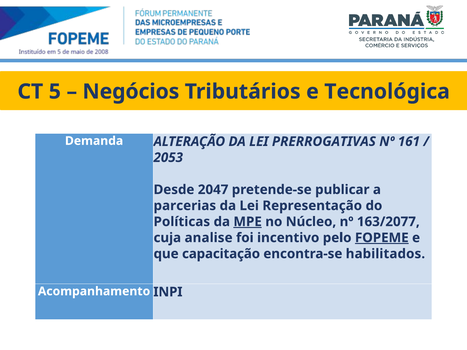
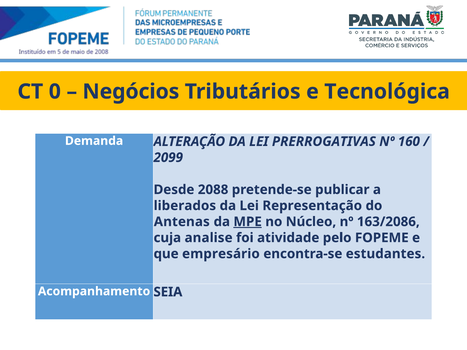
5: 5 -> 0 (55, 92)
161: 161 -> 160 (409, 142)
2053: 2053 -> 2099 (168, 158)
2047: 2047 -> 2088 (213, 190)
parcerias: parcerias -> liberados (185, 206)
Políticas: Políticas -> Antenas (182, 222)
163/2077: 163/2077 -> 163/2086 (388, 222)
incentivo: incentivo -> atividade (288, 238)
FOPEME underline: present -> none (382, 238)
capacitação: capacitação -> empresário (221, 254)
habilitados: habilitados -> estudantes (385, 254)
INPI: INPI -> SEIA (168, 292)
